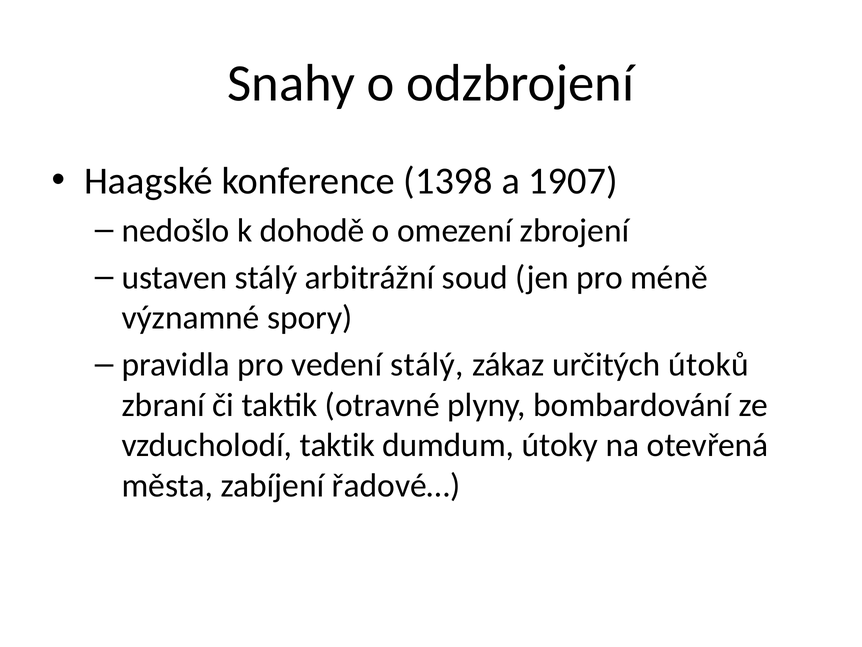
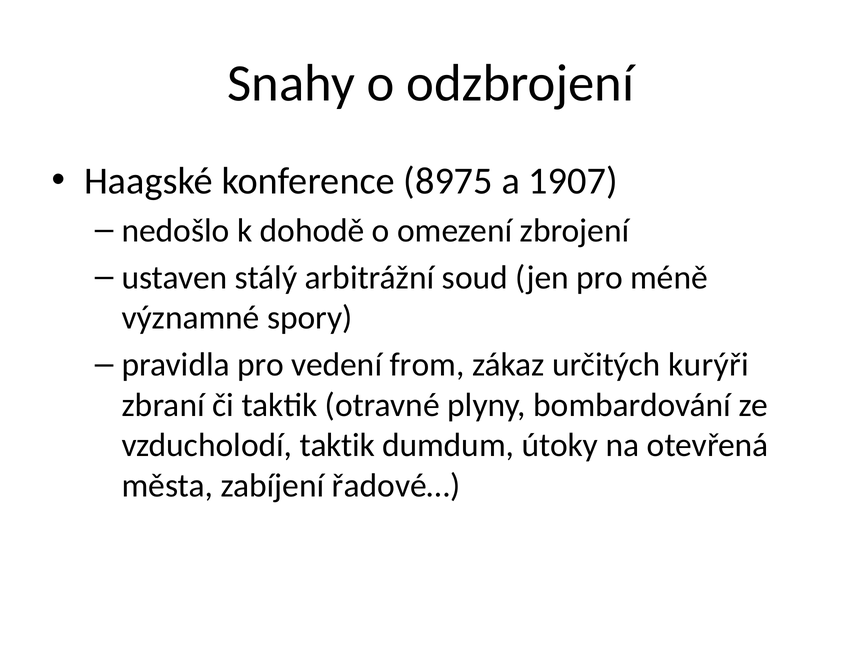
1398: 1398 -> 8975 (448, 181)
vedení stálý: stálý -> from (427, 365)
útoků: útoků -> kurýři (709, 365)
